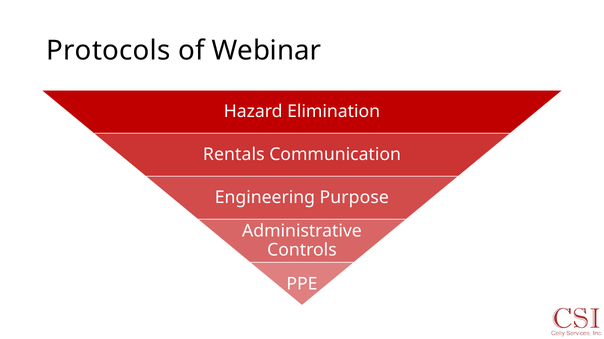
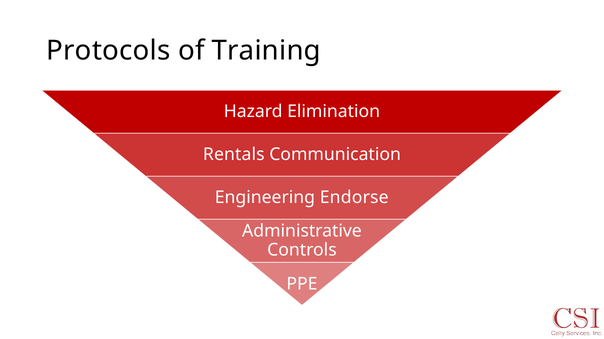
Webinar: Webinar -> Training (266, 51)
Purpose: Purpose -> Endorse (354, 198)
